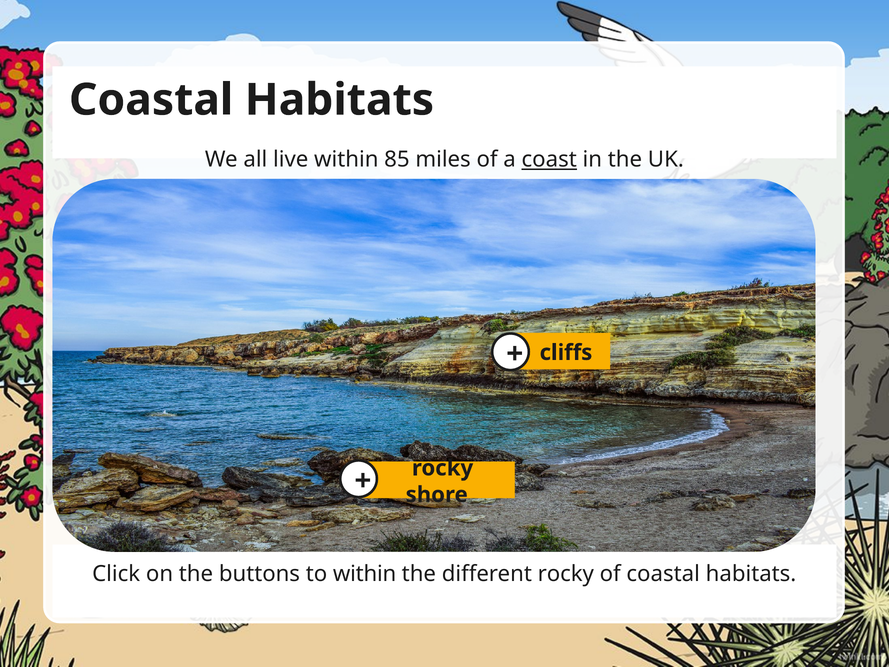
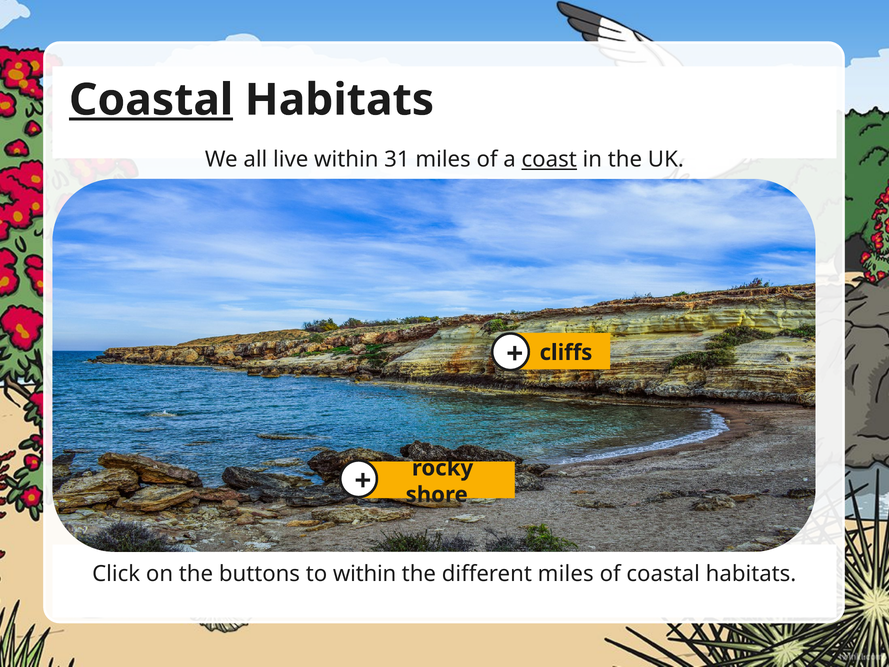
Coastal underline: none -> present (151, 100)
85: 85 -> 31 (397, 160)
different rocky: rocky -> miles (566, 573)
